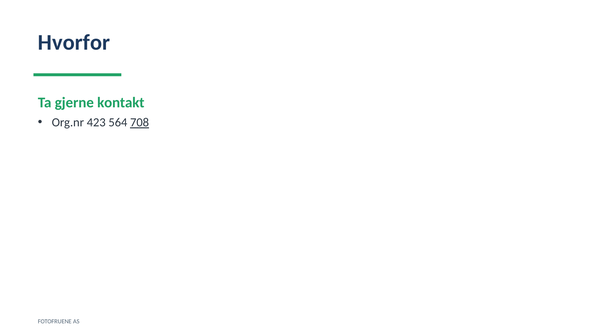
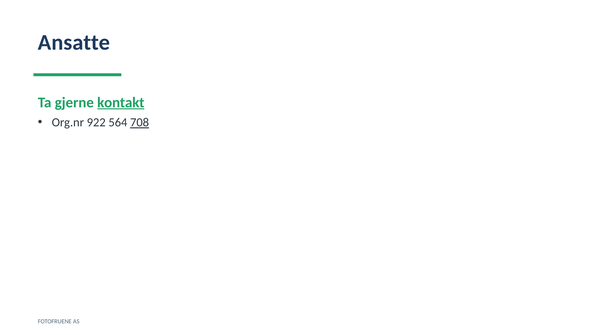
Hvorfor: Hvorfor -> Ansatte (74, 42)
kontakt underline: none -> present (121, 102)
423: 423 -> 922 (96, 122)
